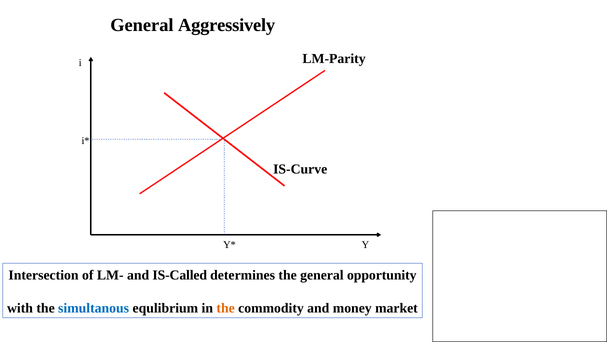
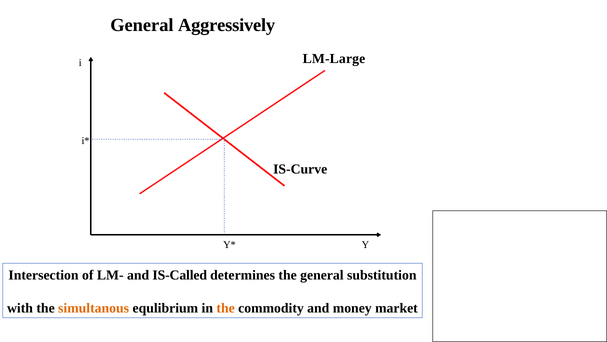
LM-Parity: LM-Parity -> LM-Large (334, 59)
opportunity: opportunity -> substitution (382, 275)
simultanous colour: blue -> orange (94, 307)
